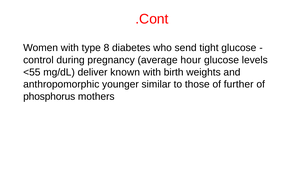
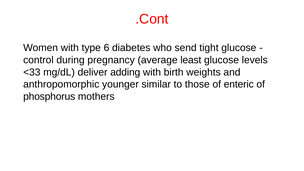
8: 8 -> 6 (106, 48)
hour: hour -> least (191, 60)
<55: <55 -> <33 (32, 72)
known: known -> adding (125, 72)
further: further -> enteric (239, 84)
